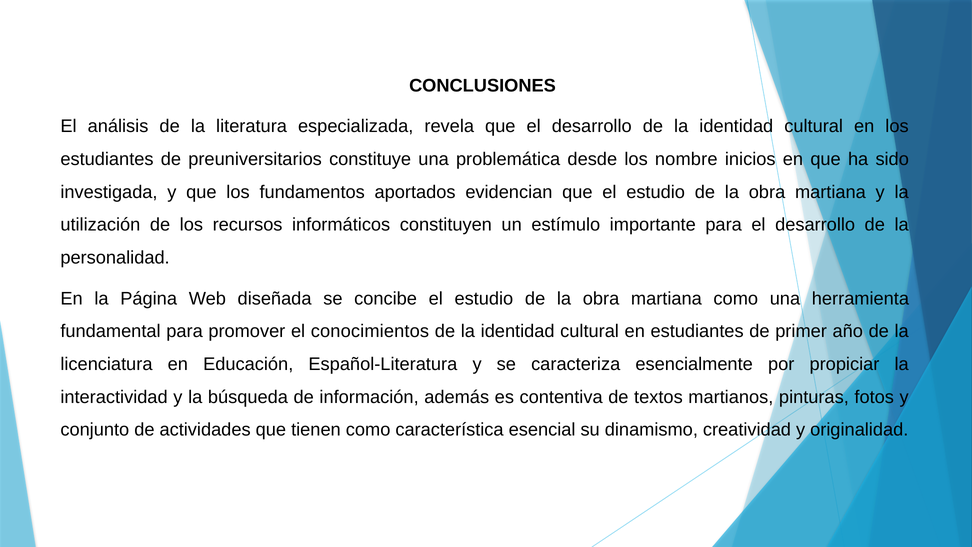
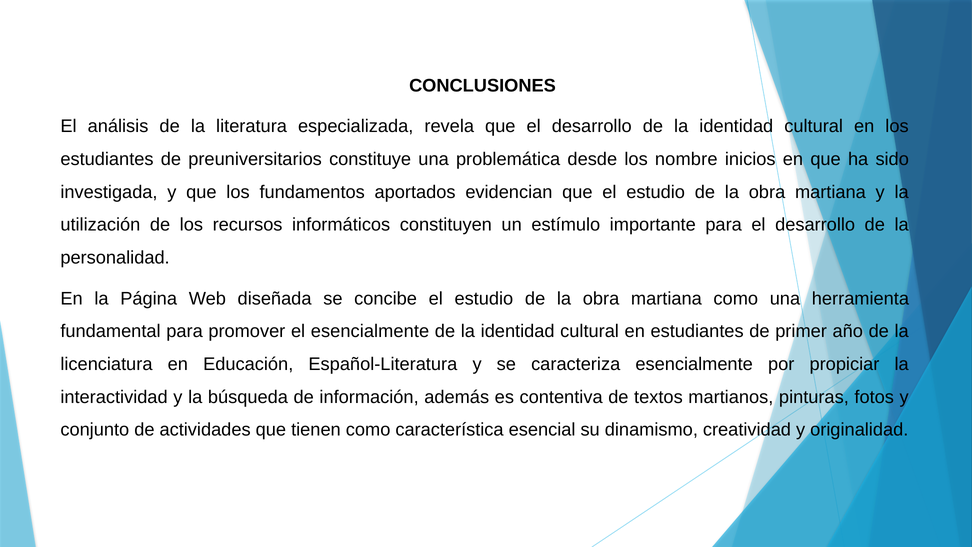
el conocimientos: conocimientos -> esencialmente (370, 331)
